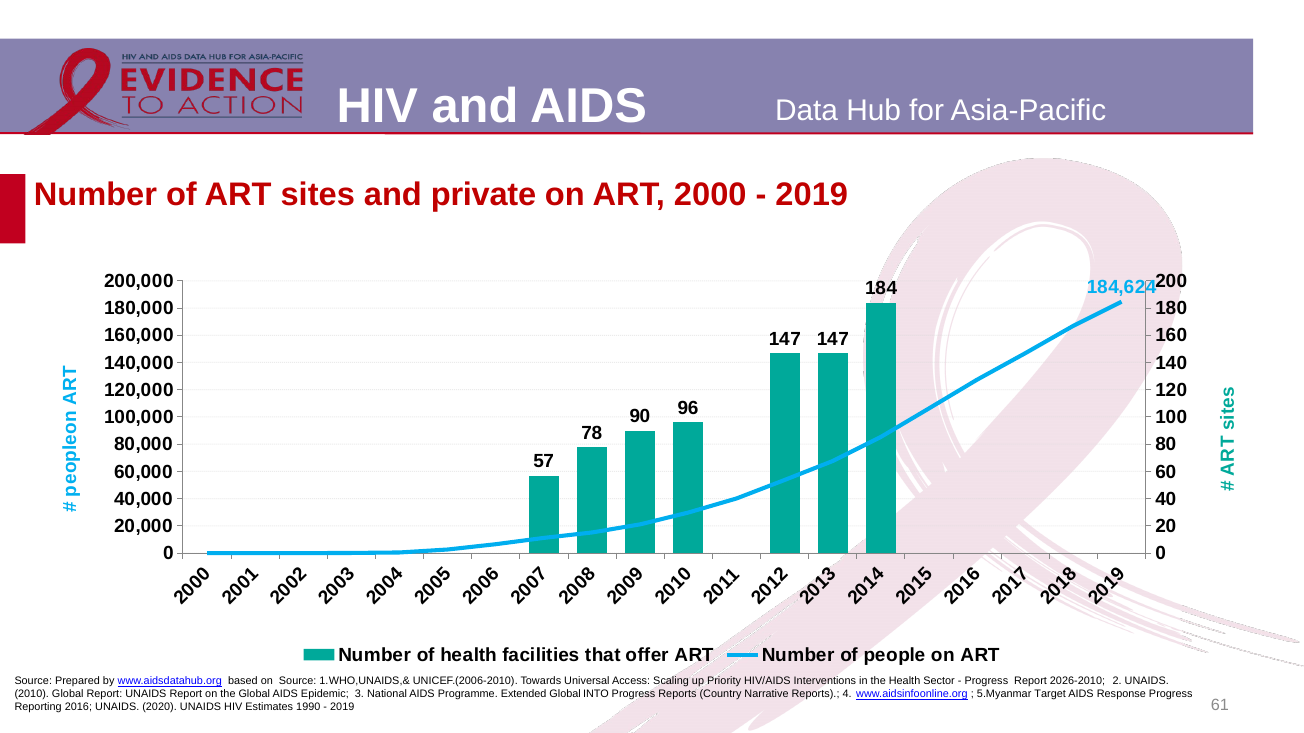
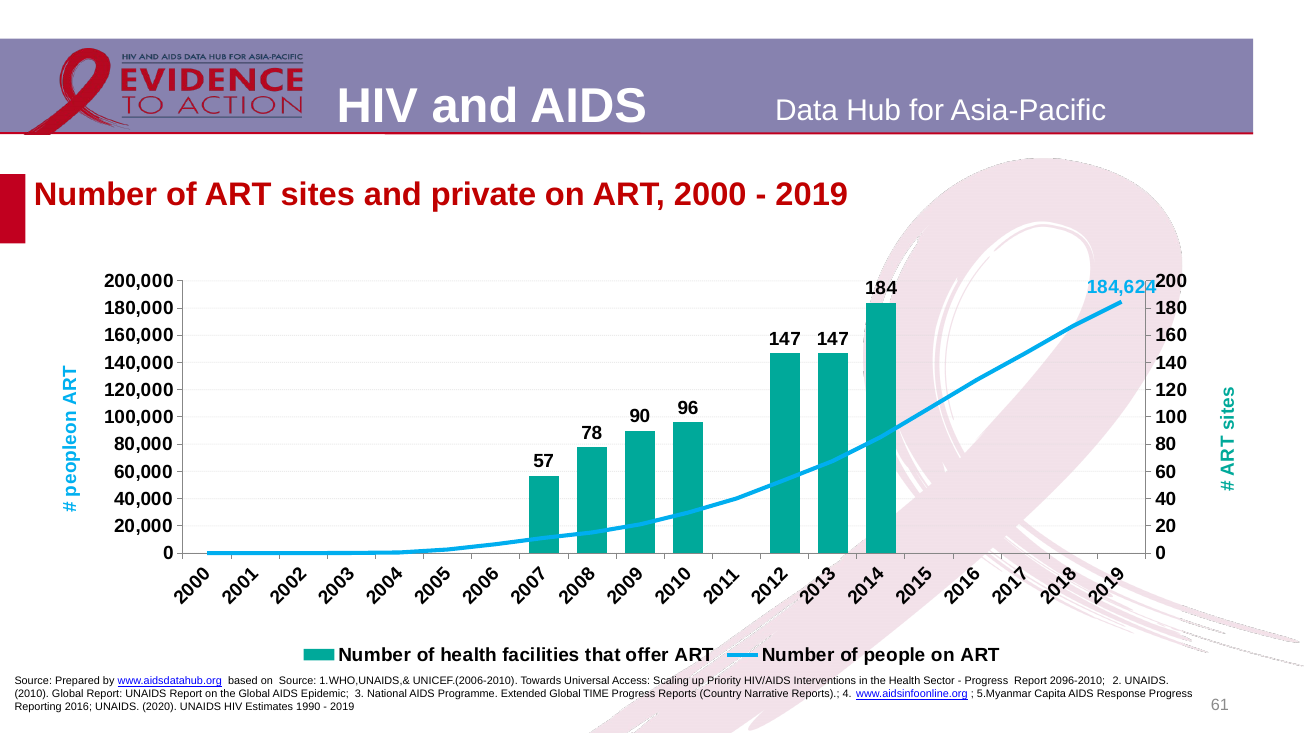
2026-2010: 2026-2010 -> 2096-2010 (1078, 682)
INTO: INTO -> TIME (596, 695)
Target: Target -> Capita (1050, 695)
